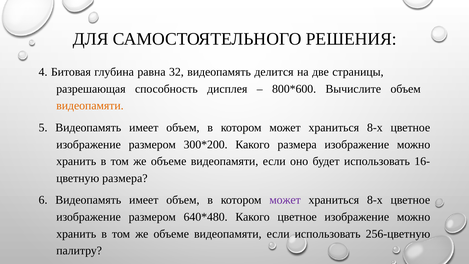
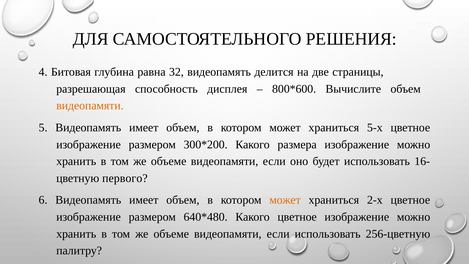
8-х: 8-х -> 5-х (375, 127)
размера: размера -> первого (125, 178)
может colour: purple -> orange (285, 200)
8-х: 8-х -> 2-х (375, 200)
